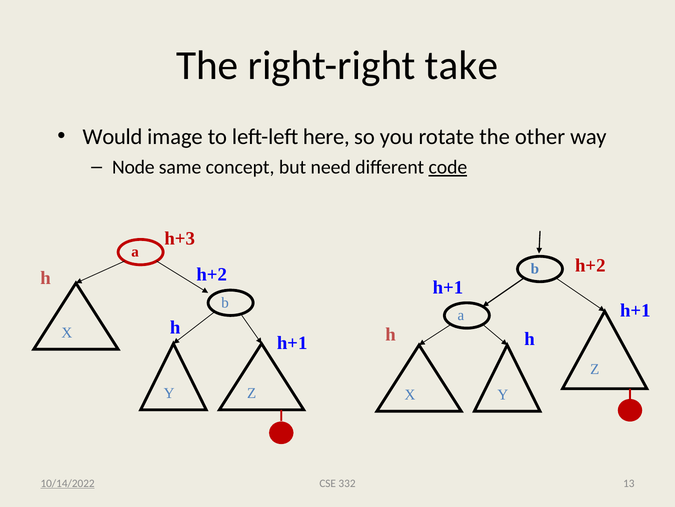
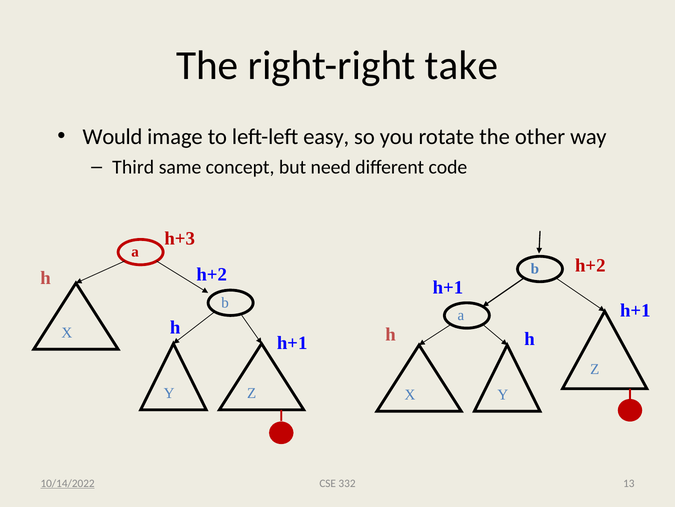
here: here -> easy (326, 137)
Node: Node -> Third (133, 167)
code underline: present -> none (448, 167)
